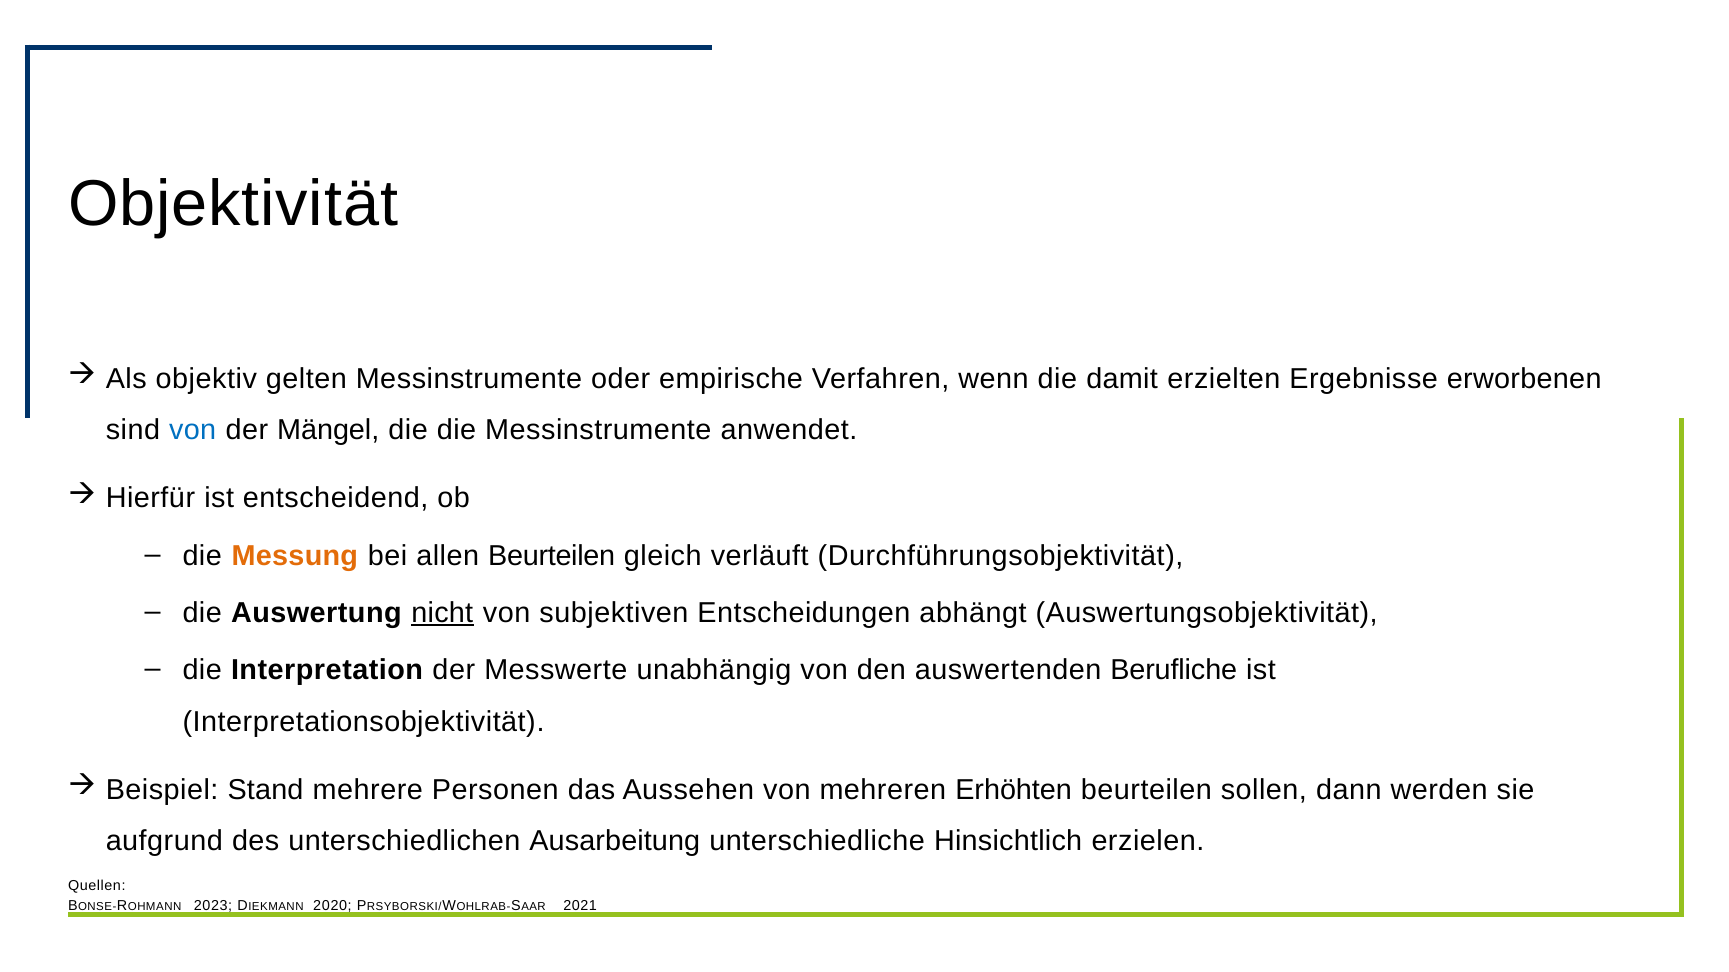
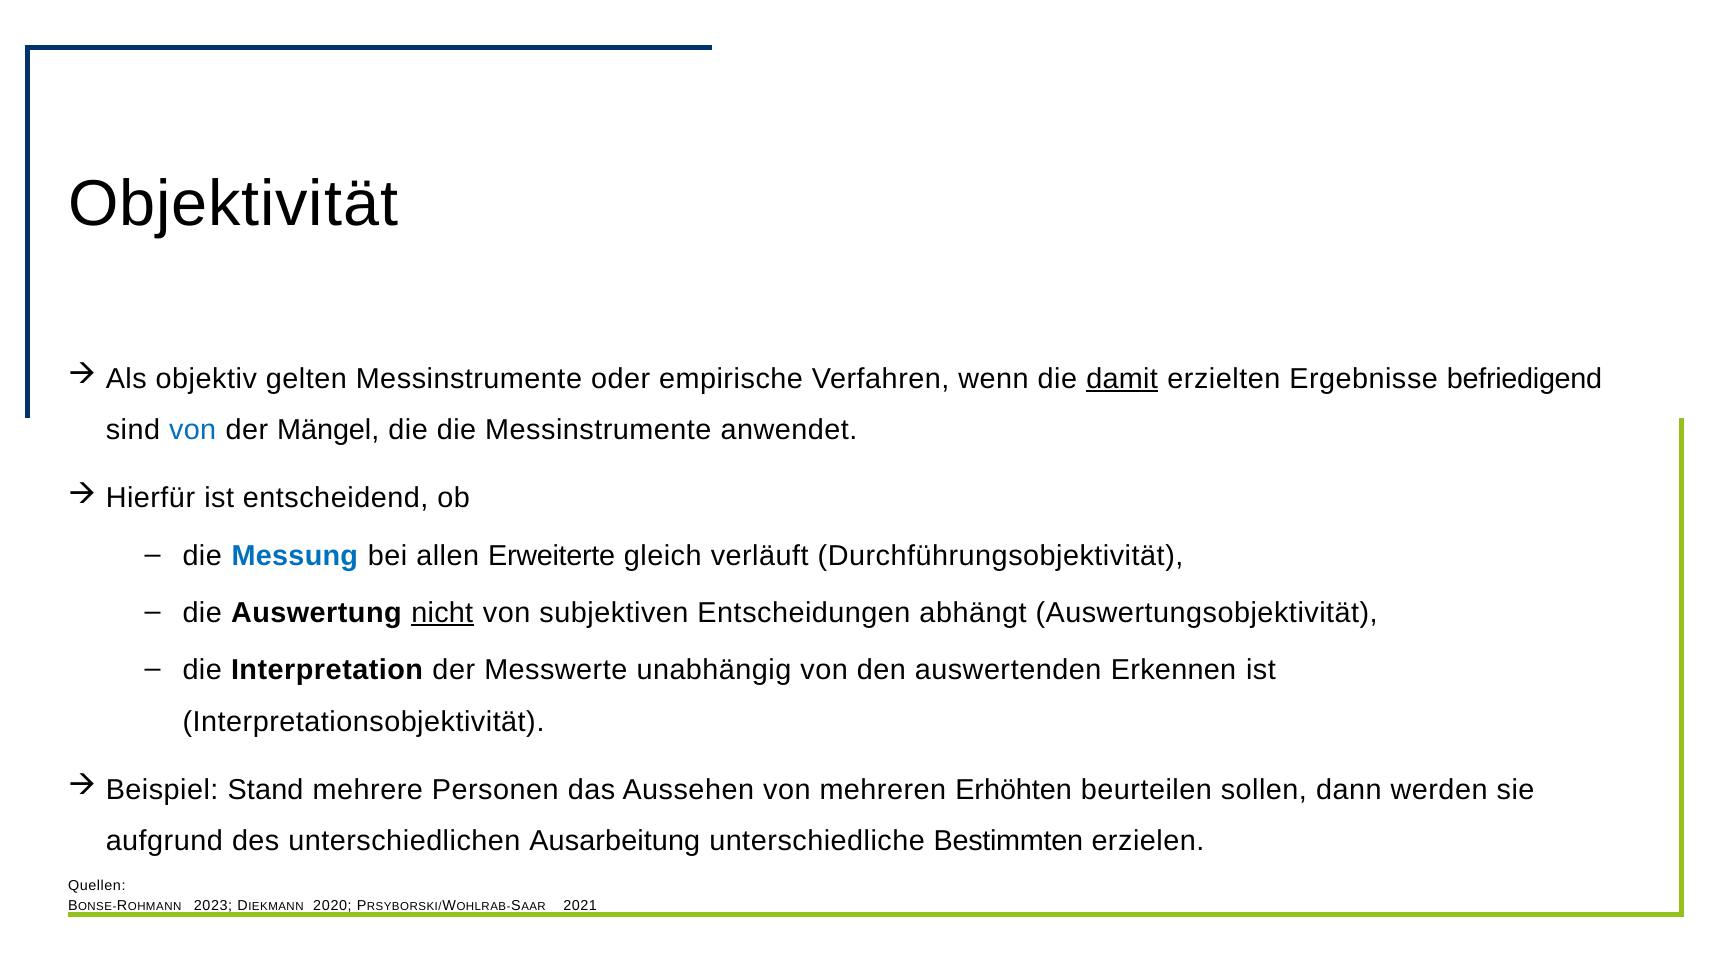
damit underline: none -> present (1122, 379)
erworbenen: erworbenen -> befriedigend (1525, 379)
Messung colour: orange -> blue (295, 556)
allen Beurteilen: Beurteilen -> Erweiterte (552, 556)
Berufliche: Berufliche -> Erkennen (1174, 670)
Hinsichtlich: Hinsichtlich -> Bestimmten (1008, 842)
